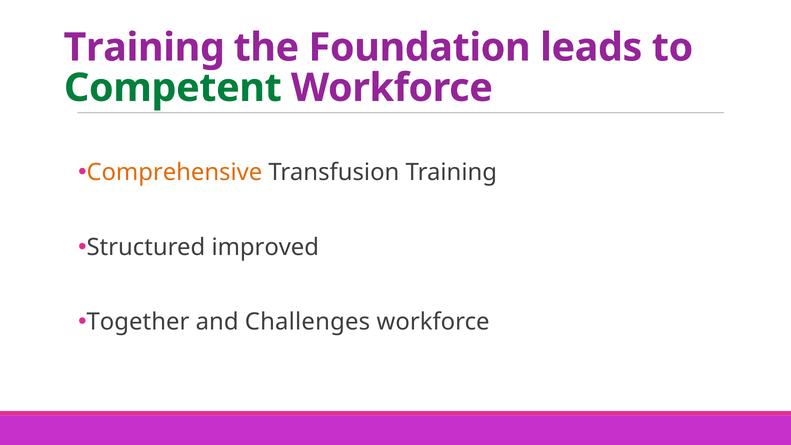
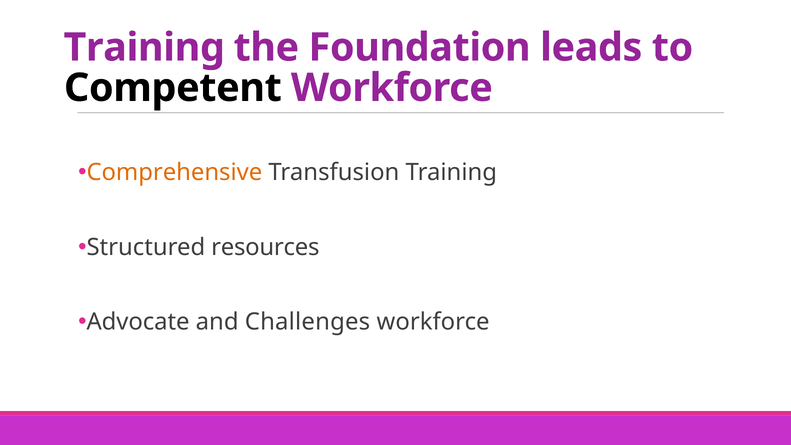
Competent colour: green -> black (173, 88)
improved: improved -> resources (265, 247)
Together: Together -> Advocate (138, 322)
